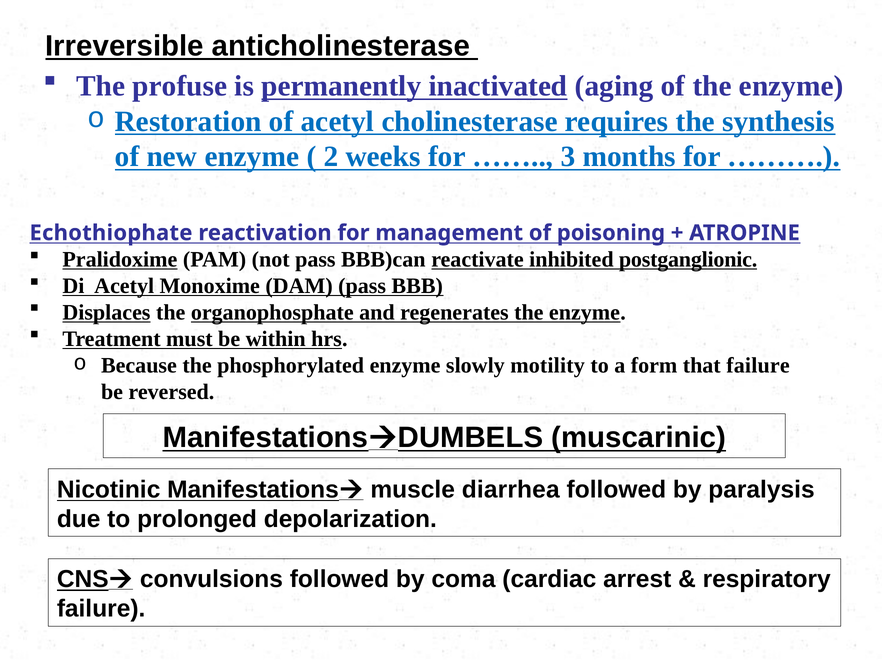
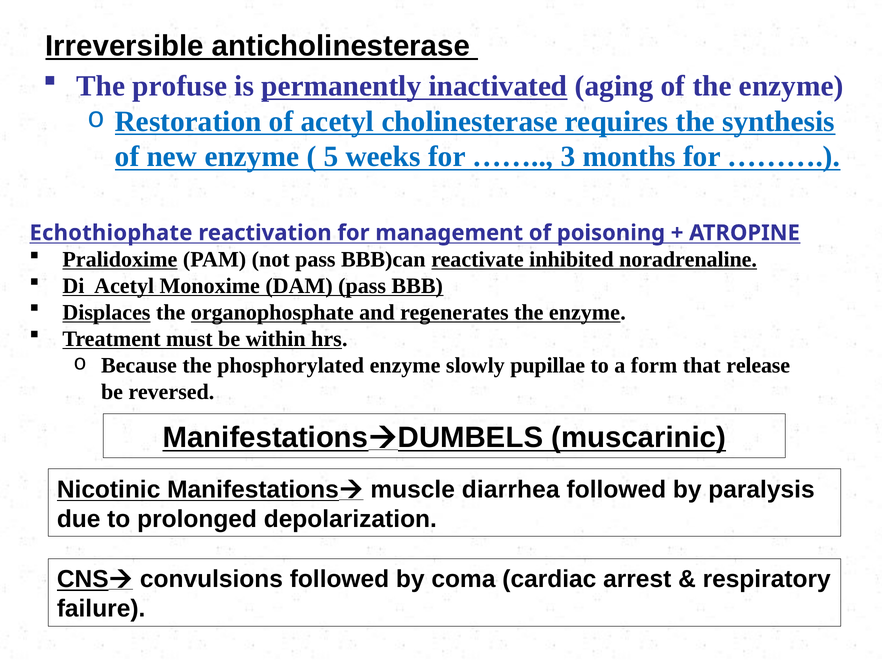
2: 2 -> 5 (331, 157)
postganglionic: postganglionic -> noradrenaline (688, 259)
motility: motility -> pupillae (548, 365)
that failure: failure -> release (758, 365)
